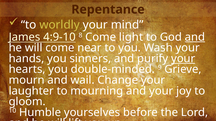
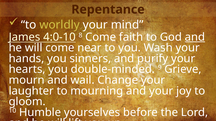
4:9-10: 4:9-10 -> 4:0-10 (59, 37)
light: light -> faith (131, 37)
your underline: present -> none (183, 59)
